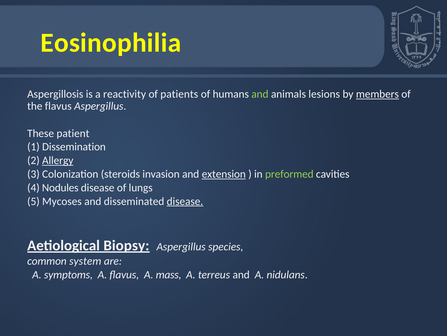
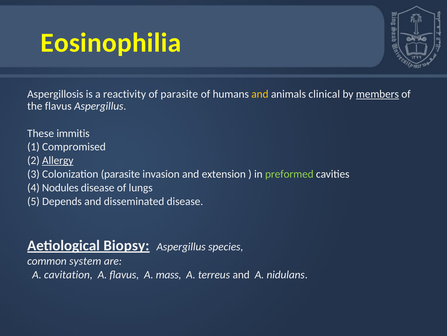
of patients: patients -> parasite (179, 94)
and colour: light green -> yellow (260, 94)
lesions: lesions -> clinical (324, 94)
patient: patient -> immitis (73, 133)
Dissemination: Dissemination -> Compromised (74, 147)
Colonization steroids: steroids -> parasite (120, 174)
extension underline: present -> none (224, 174)
Mycoses: Mycoses -> Depends (62, 201)
disease underline: present -> none (185, 201)
symptoms: symptoms -> cavitation (68, 274)
